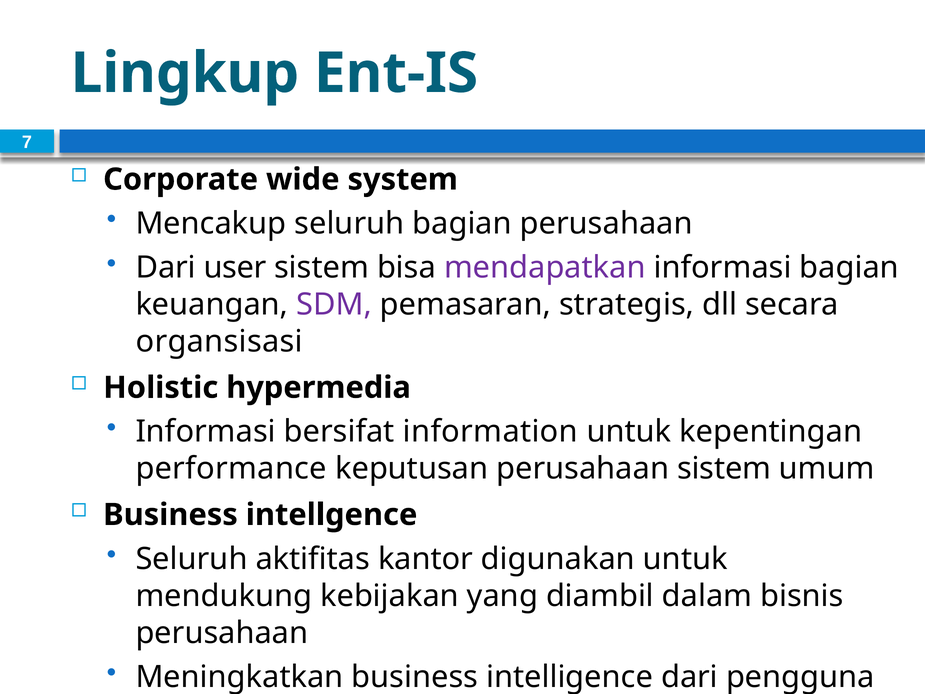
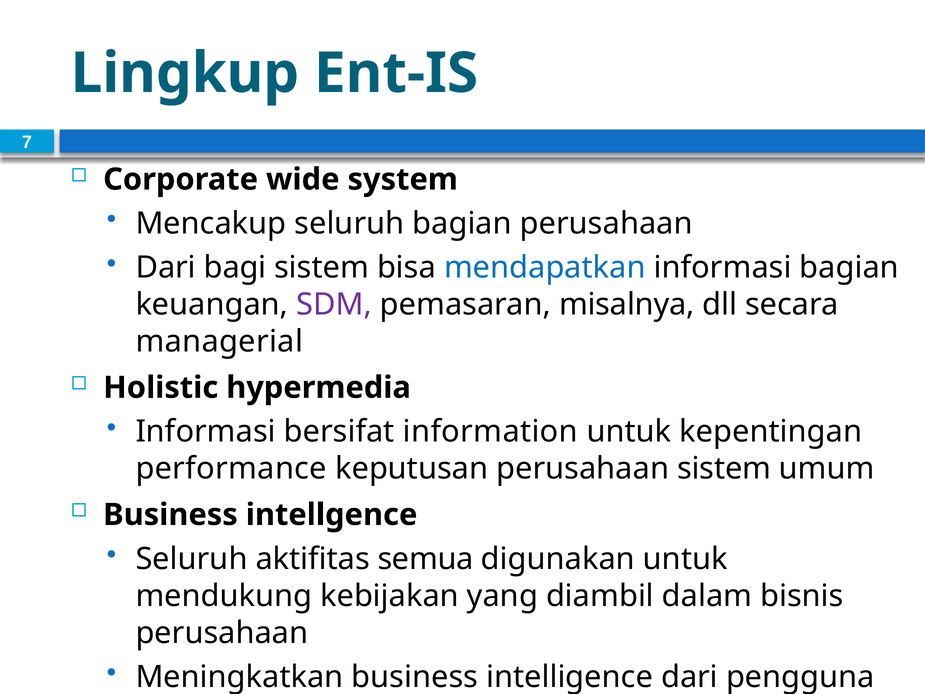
user: user -> bagi (235, 268)
mendapatkan colour: purple -> blue (545, 268)
strategis: strategis -> misalnya (627, 305)
organsisasi: organsisasi -> managerial (219, 342)
kantor: kantor -> semua (426, 559)
